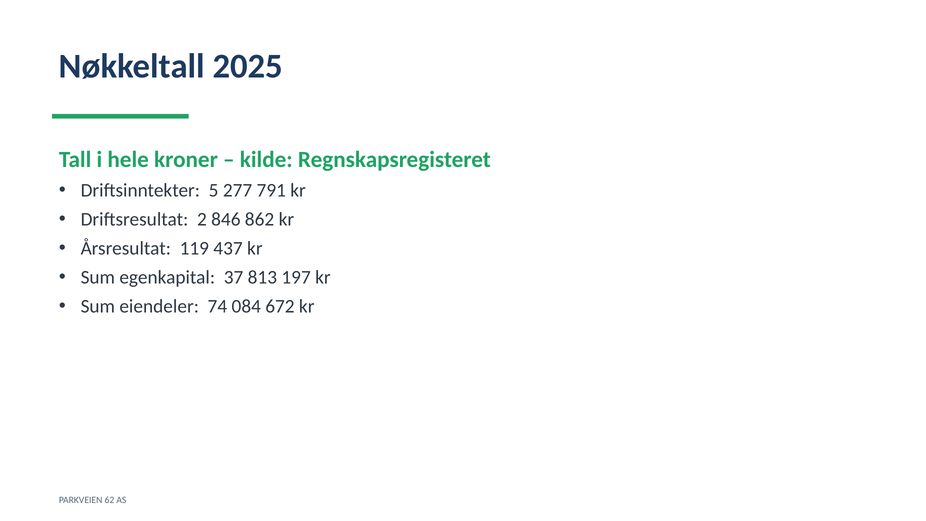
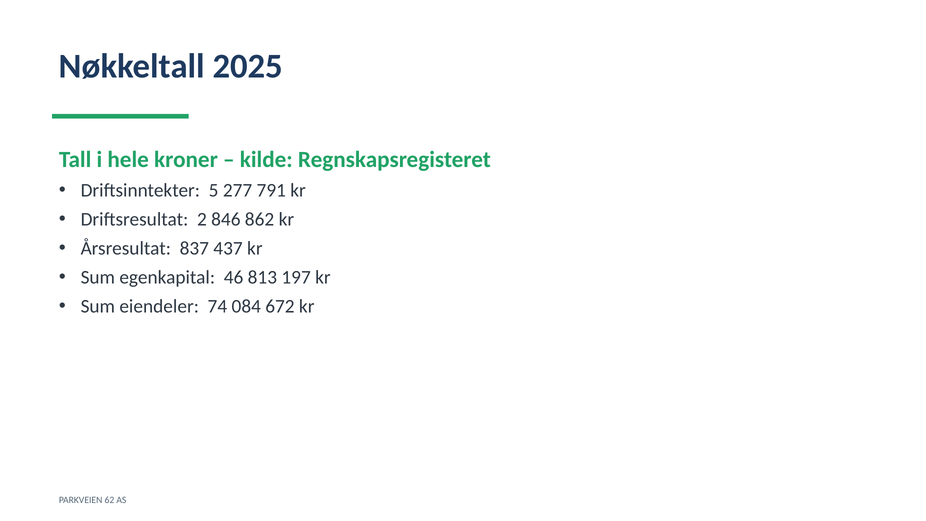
119: 119 -> 837 (194, 248)
37: 37 -> 46 (234, 277)
